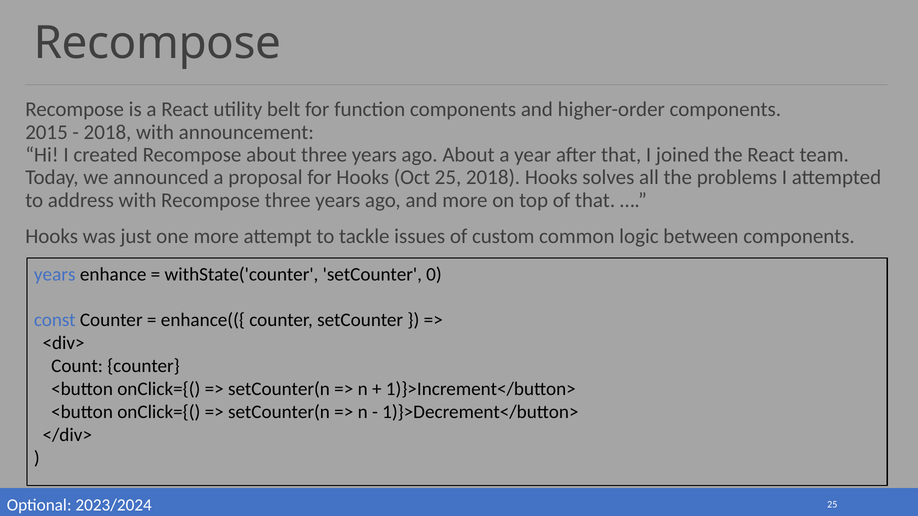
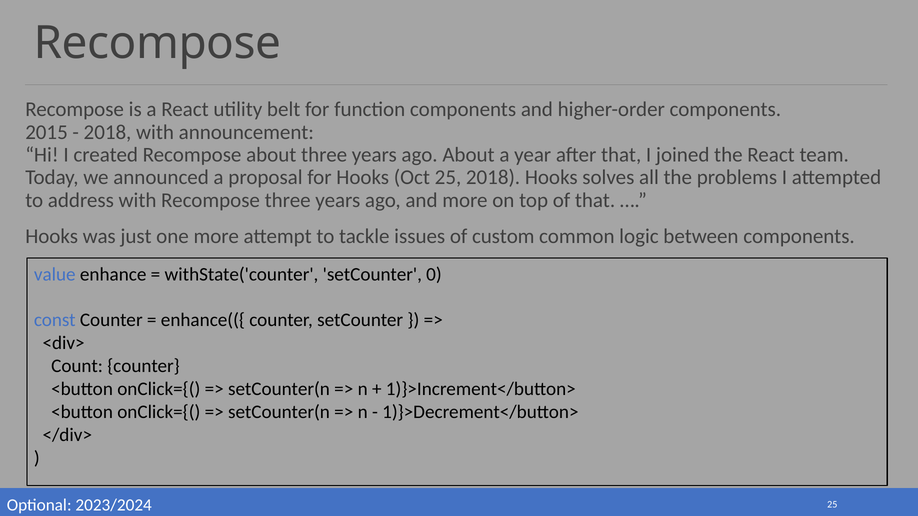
years: years -> value (55, 274)
